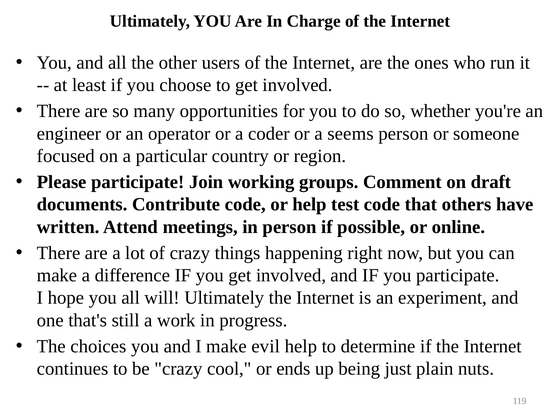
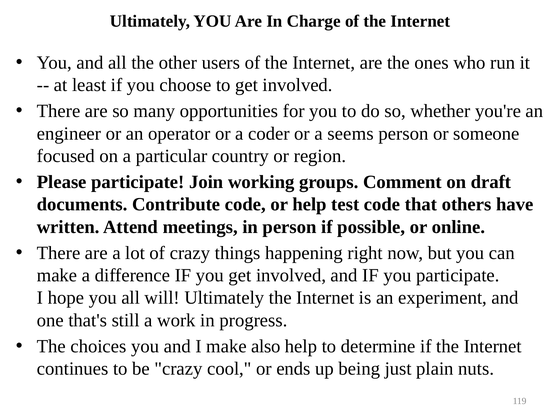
evil: evil -> also (266, 346)
